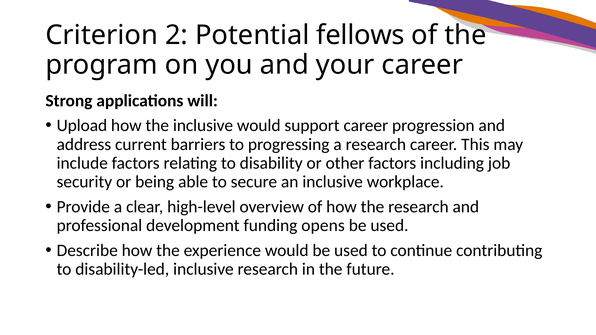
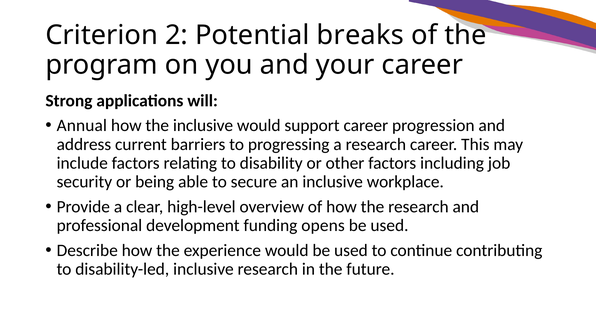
fellows: fellows -> breaks (360, 35)
Upload: Upload -> Annual (82, 126)
